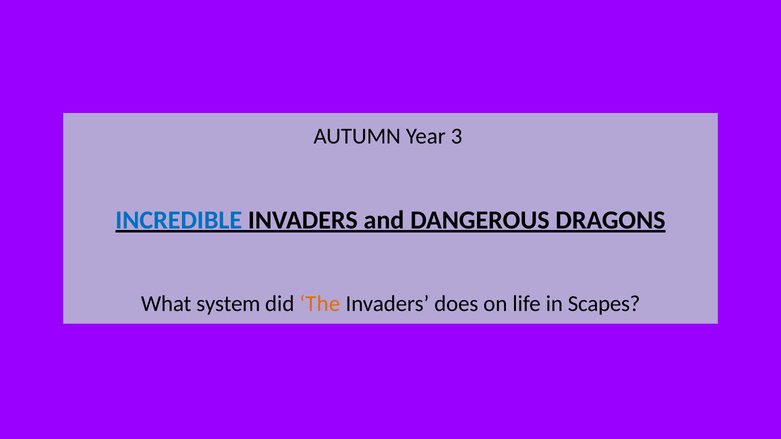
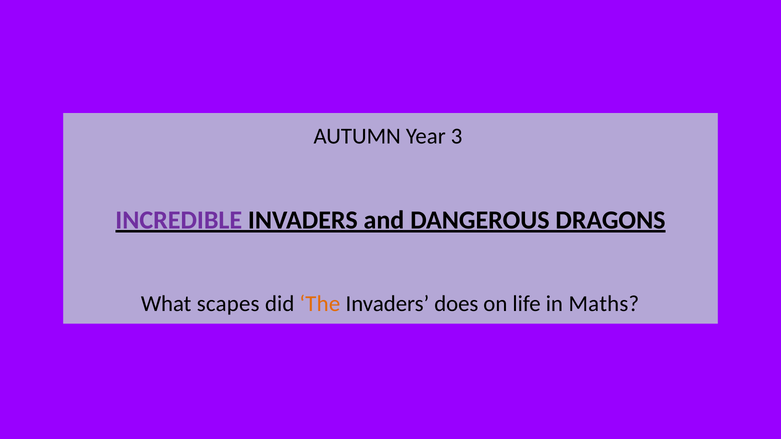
INCREDIBLE colour: blue -> purple (179, 220)
system: system -> scapes (228, 304)
Scapes: Scapes -> Maths (604, 304)
